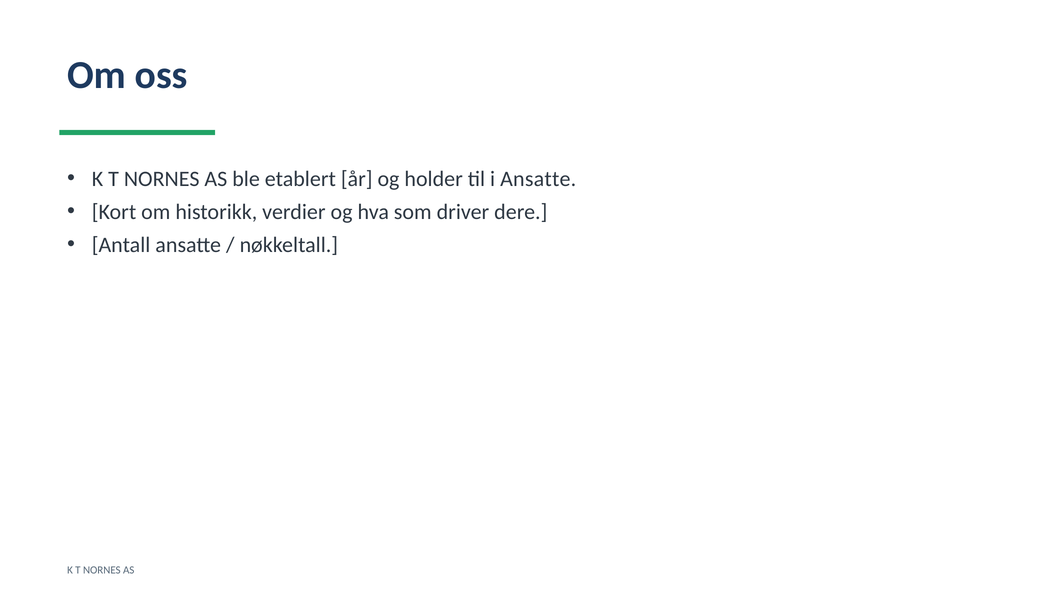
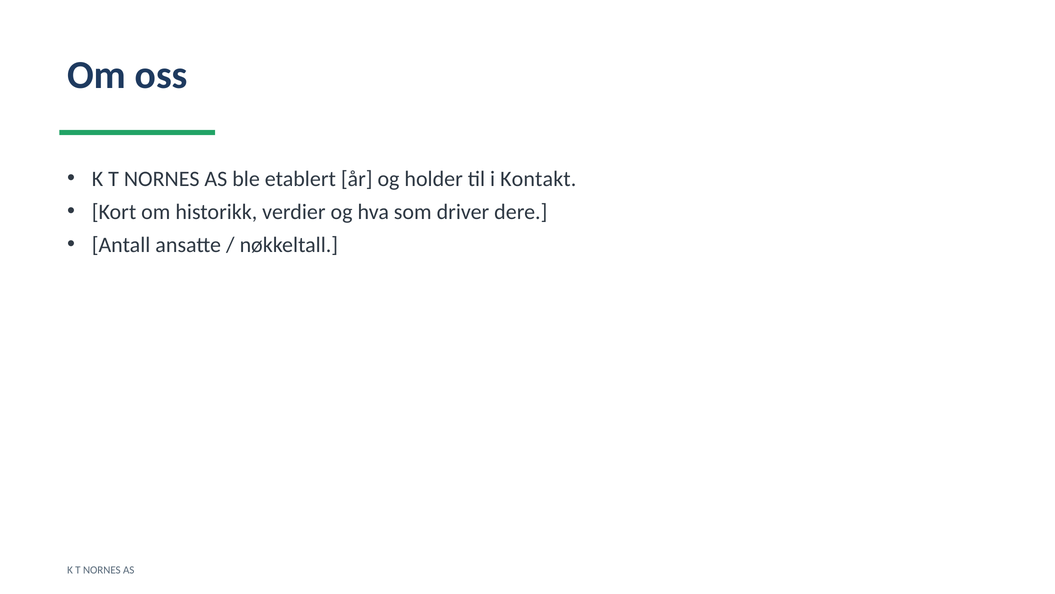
i Ansatte: Ansatte -> Kontakt (538, 179)
